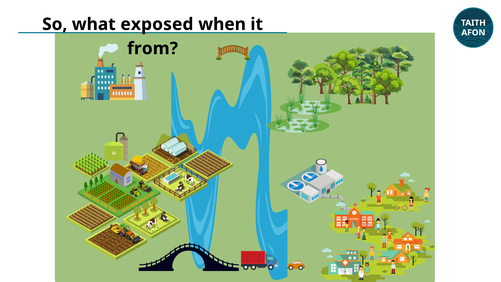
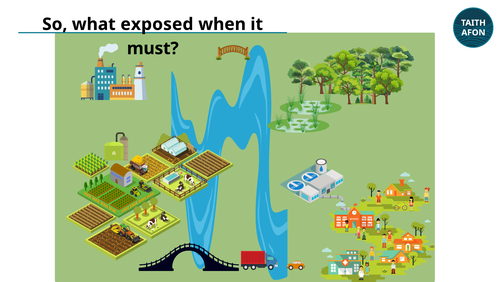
from: from -> must (153, 48)
